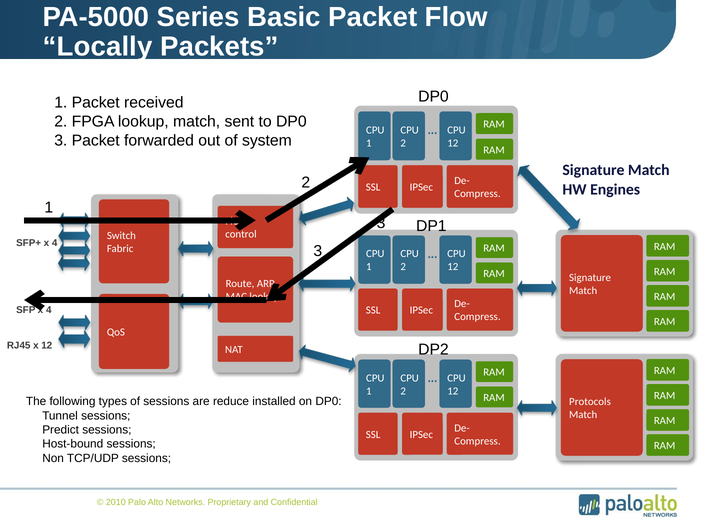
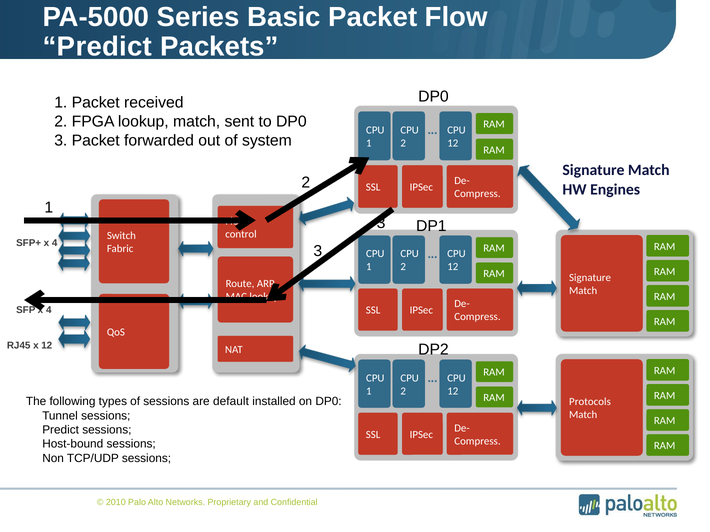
Locally: Locally -> Predict (98, 47)
reduce: reduce -> default (231, 402)
